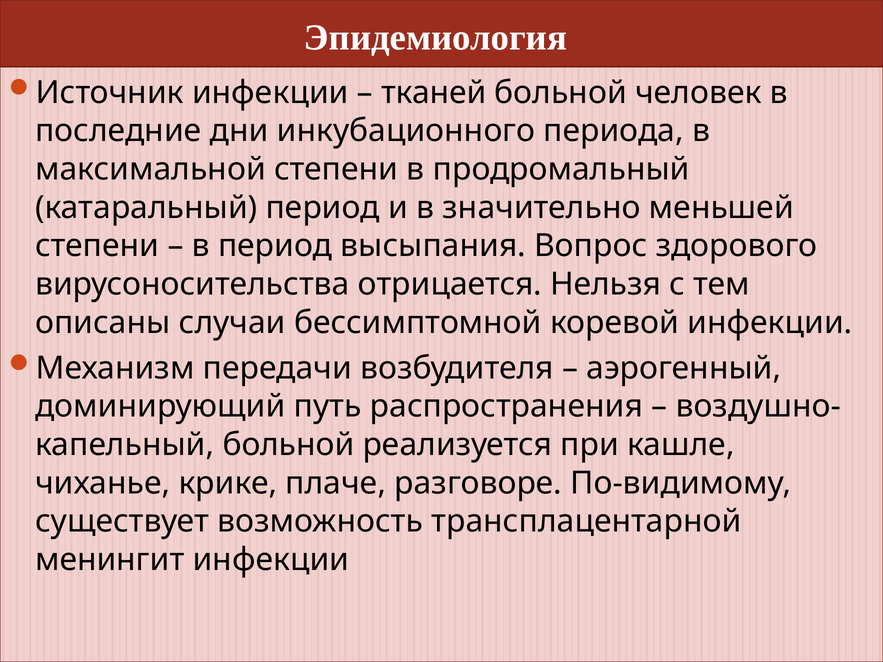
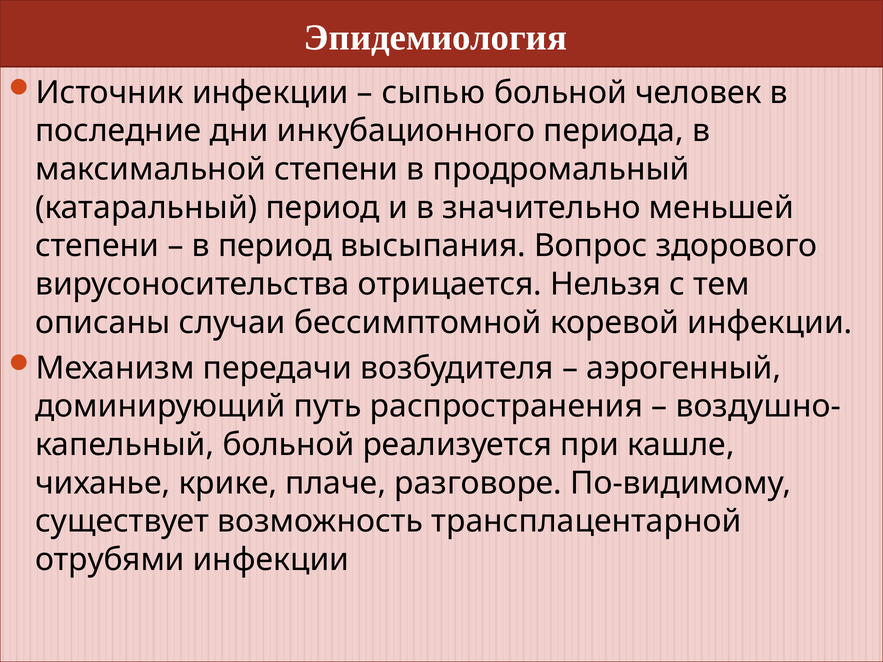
тканей: тканей -> сыпью (433, 93)
менингит: менингит -> отрубями (110, 560)
